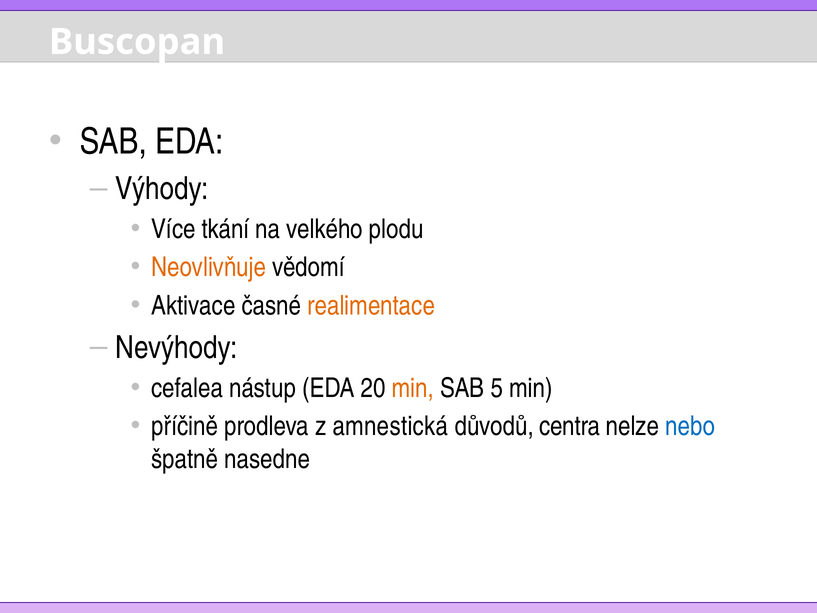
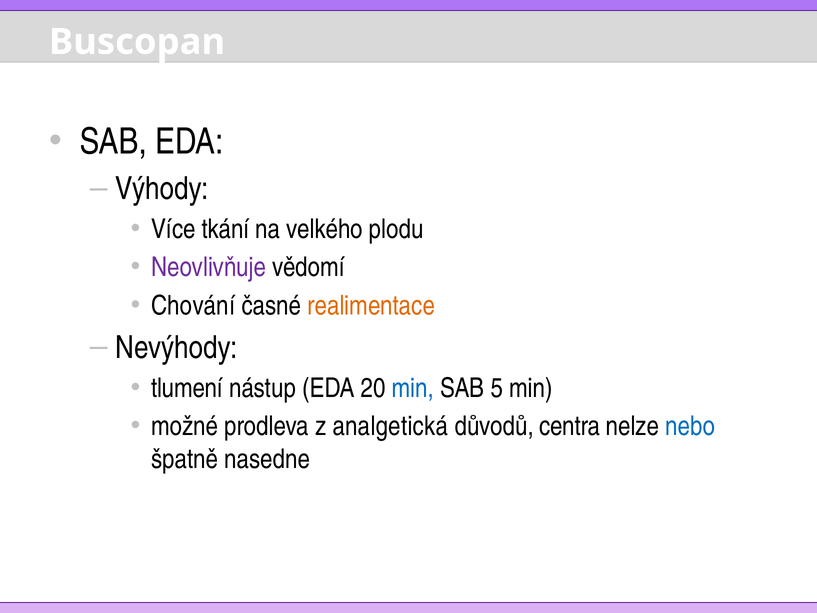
Neovlivňuje colour: orange -> purple (209, 267)
Aktivace: Aktivace -> Chování (193, 305)
cefalea: cefalea -> tlumení (187, 388)
min colour: orange -> blue (413, 388)
příčině: příčině -> možné (185, 426)
amnestická: amnestická -> analgetická (390, 426)
